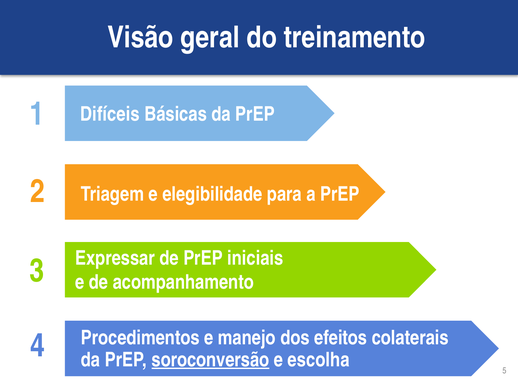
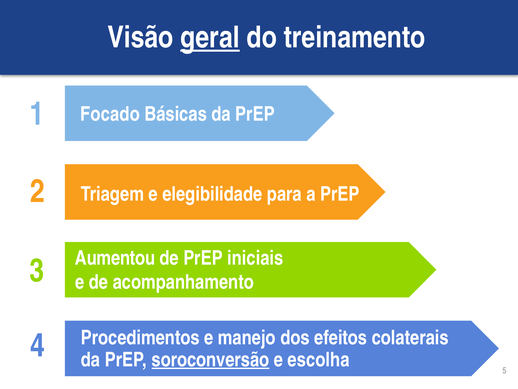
geral underline: none -> present (210, 38)
Difíceis: Difíceis -> Focado (110, 114)
Expressar: Expressar -> Aumentou (115, 258)
